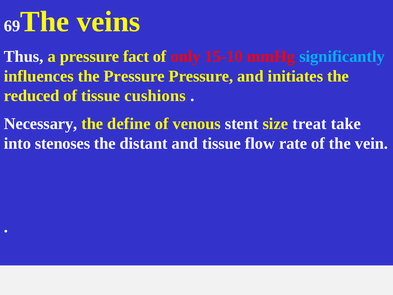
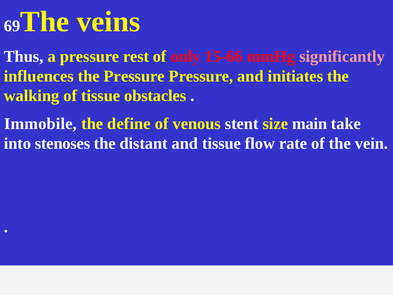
fact: fact -> rest (136, 56)
15-10: 15-10 -> 15-66 (224, 56)
significantly colour: light blue -> pink (342, 56)
reduced: reduced -> walking (32, 96)
cushions: cushions -> obstacles (155, 96)
Necessary: Necessary -> Immobile (40, 124)
treat: treat -> main (310, 124)
